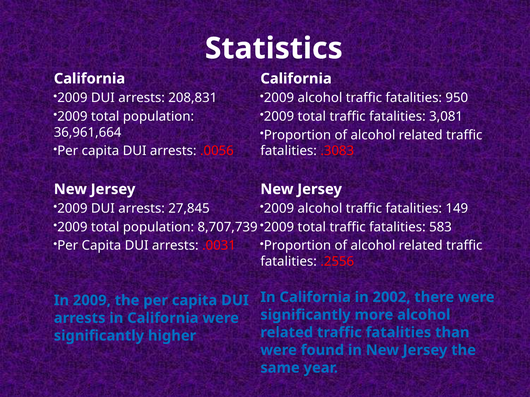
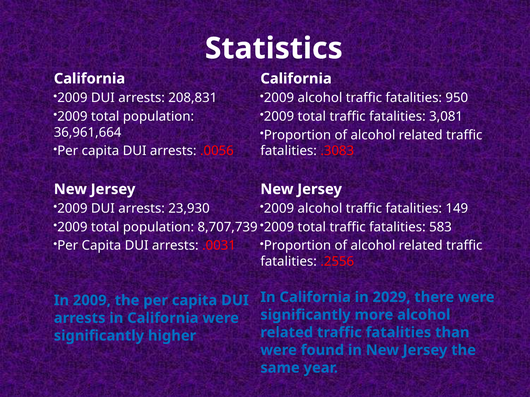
27,845: 27,845 -> 23,930 (189, 209)
2002: 2002 -> 2029 (392, 298)
